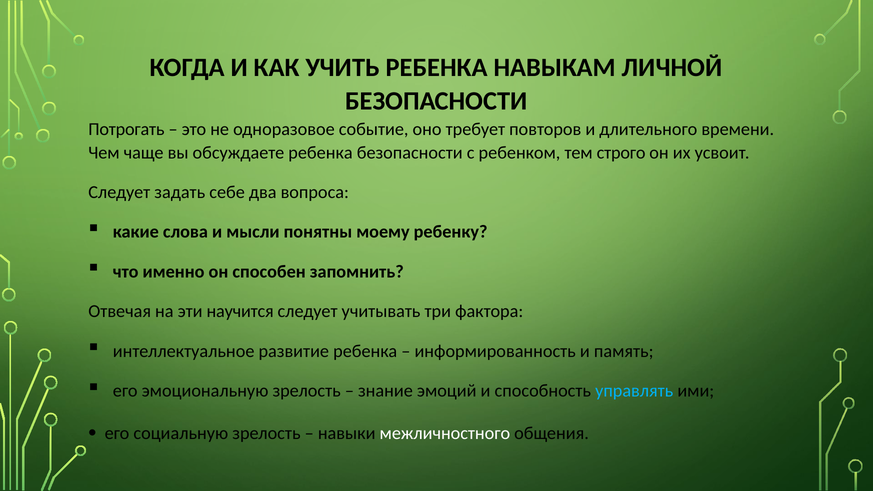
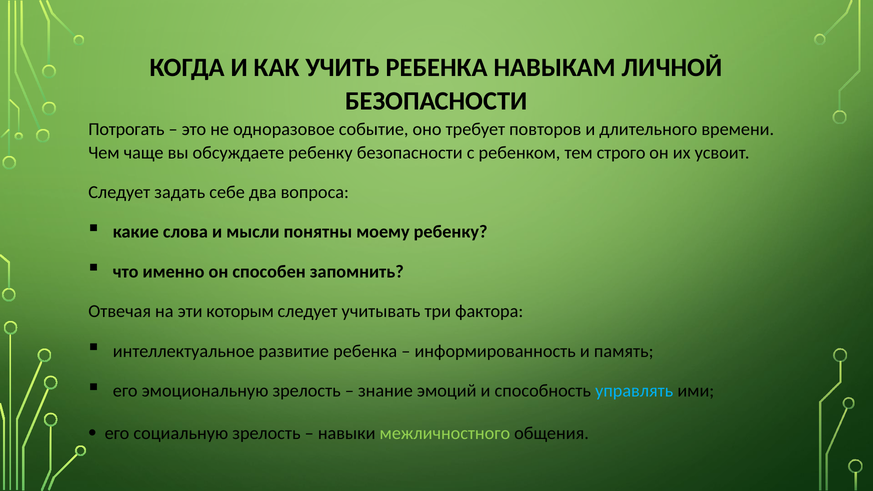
обсуждаете ребенка: ребенка -> ребенку (320, 153)
научится: научится -> которым (240, 311)
межличностного colour: white -> light green (445, 433)
